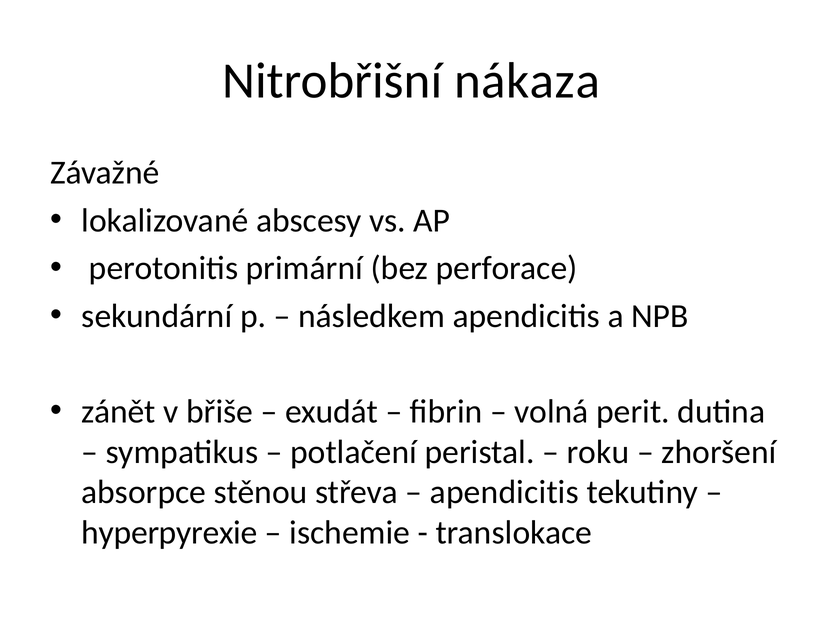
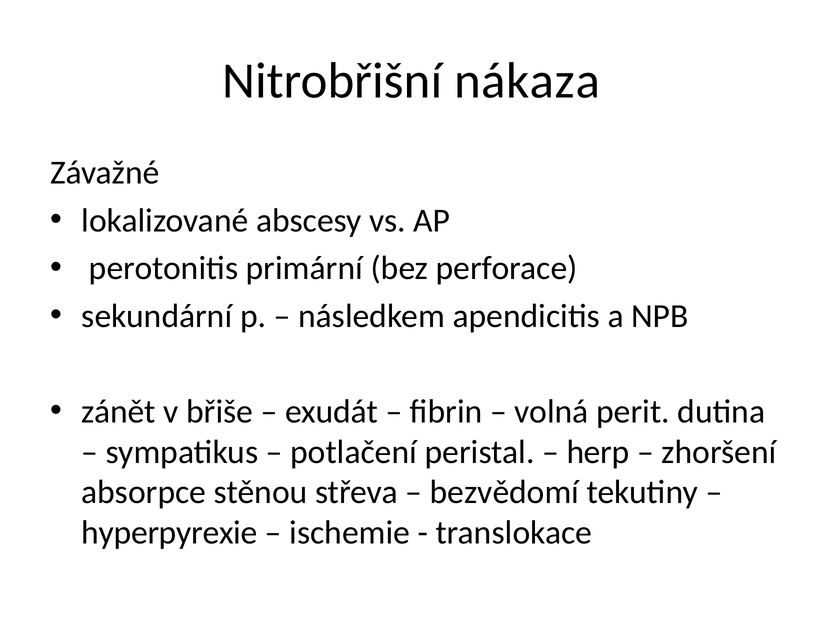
roku: roku -> herp (598, 452)
apendicitis: apendicitis -> bezvědomí (504, 493)
